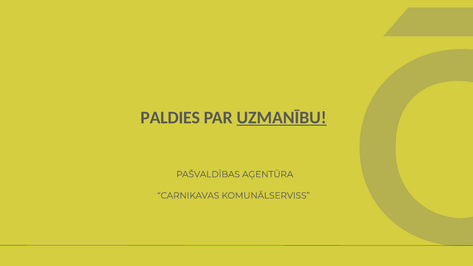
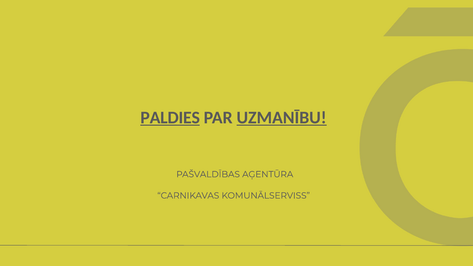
PALDIES underline: none -> present (170, 118)
